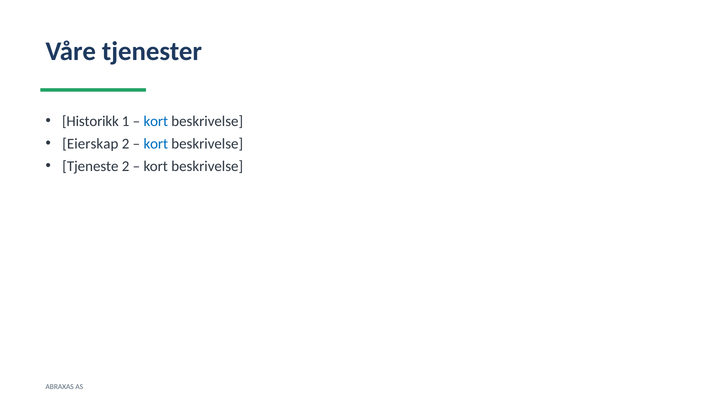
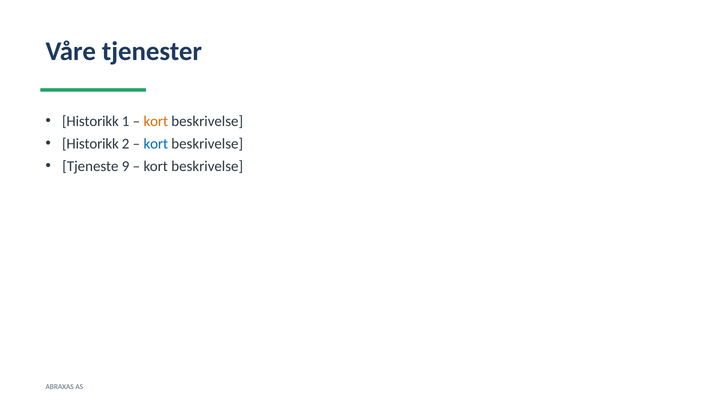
kort colour: blue -> orange (156, 121)
Eierskap: Eierskap -> Historikk (90, 144)
Tjeneste 2: 2 -> 9 (126, 166)
